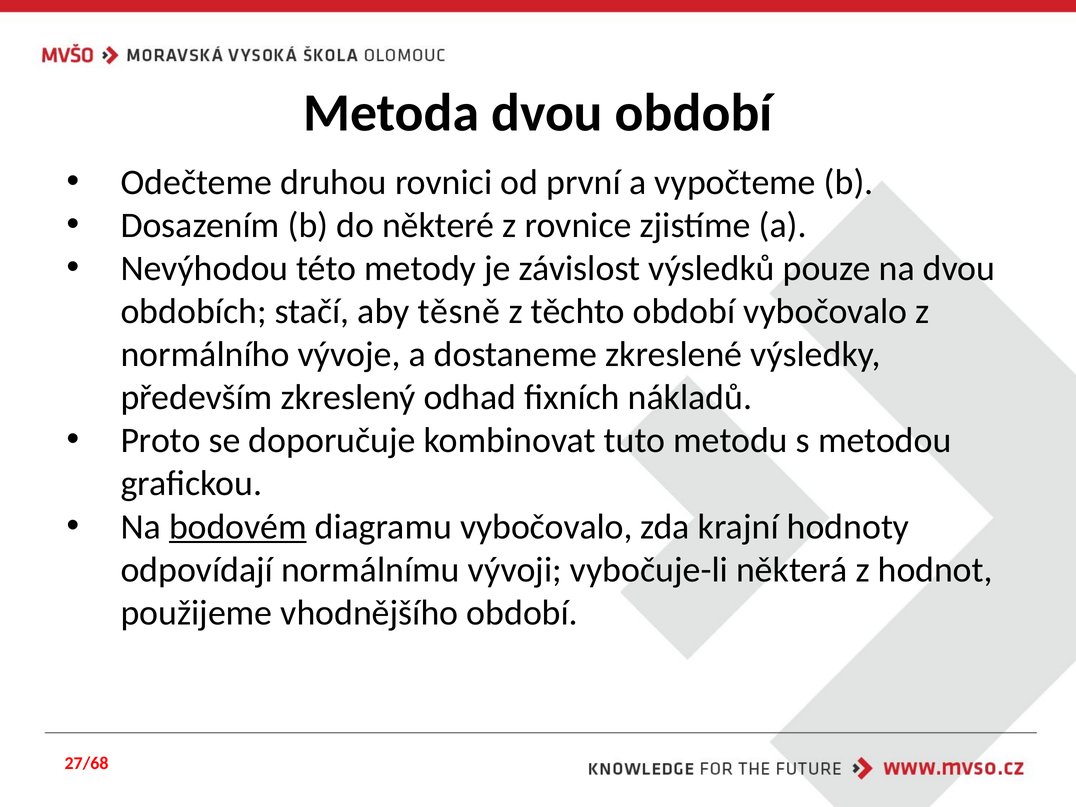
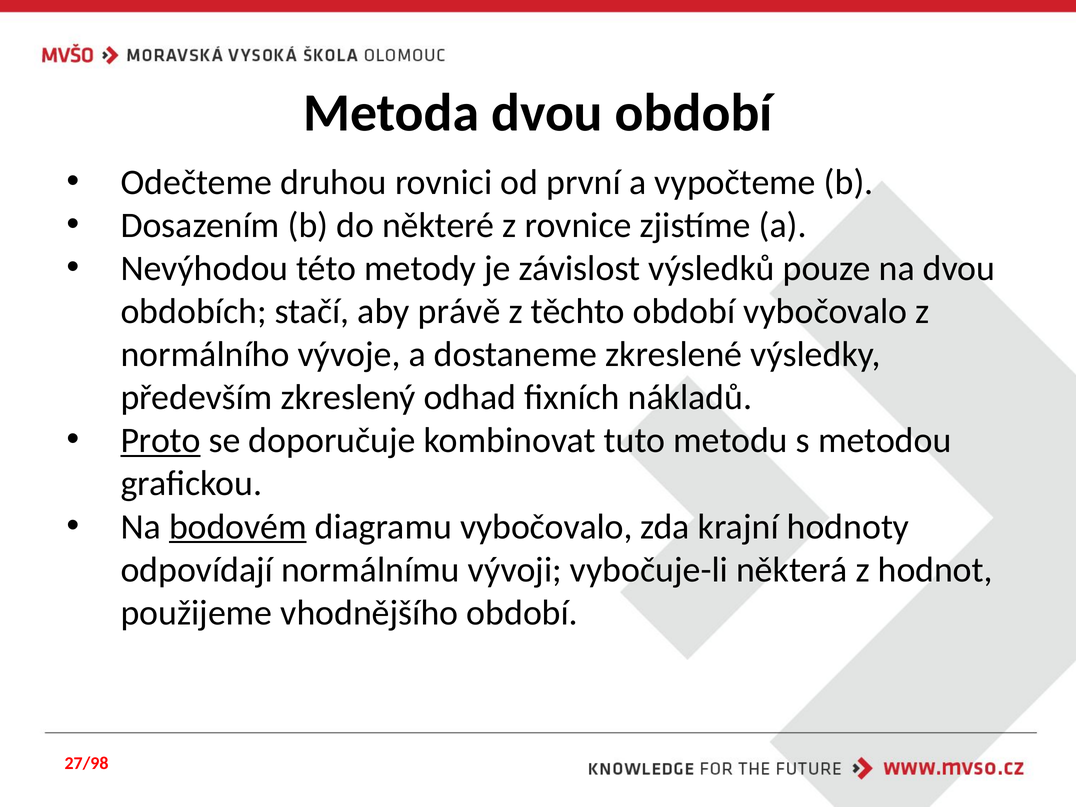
těsně: těsně -> právě (459, 311)
Proto underline: none -> present (161, 441)
27/68: 27/68 -> 27/98 (87, 763)
